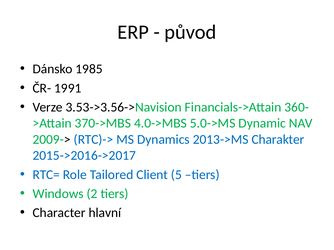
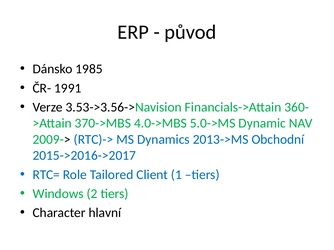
Charakter: Charakter -> Obchodní (278, 140)
5: 5 -> 1 (176, 175)
